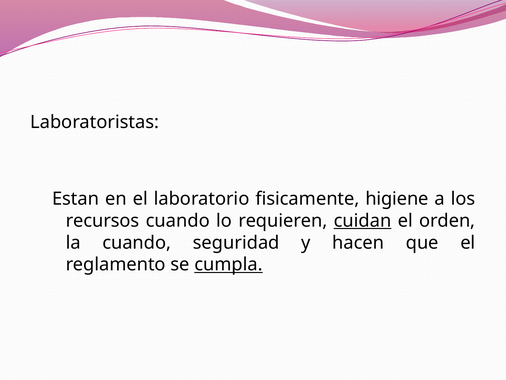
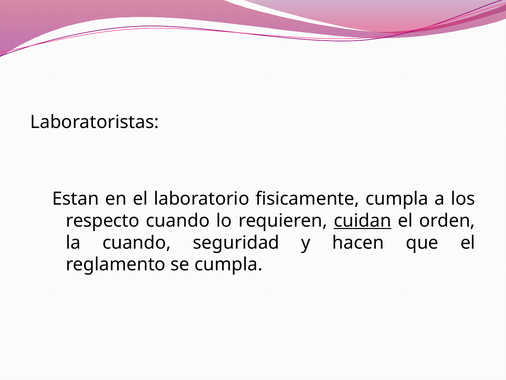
fisicamente higiene: higiene -> cumpla (397, 199)
recursos: recursos -> respecto (103, 220)
cumpla underline: present -> none (228, 264)
